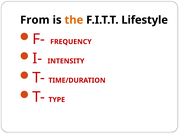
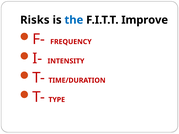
From: From -> Risks (35, 20)
the colour: orange -> blue (74, 20)
Lifestyle: Lifestyle -> Improve (145, 20)
